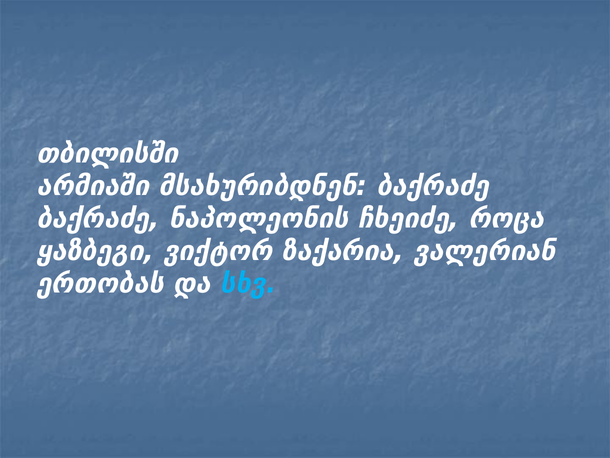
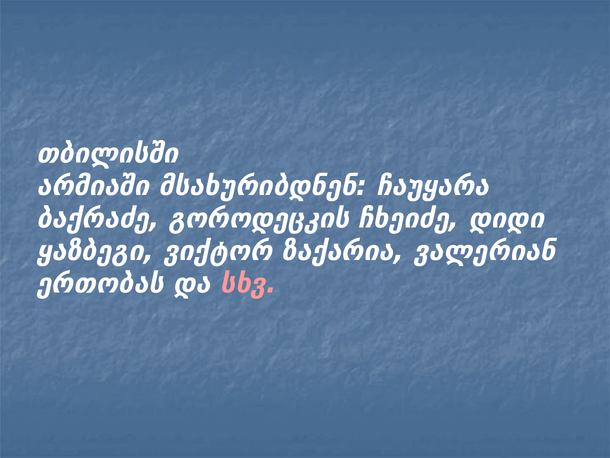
მსახურიბდნენ ბაქრაძე: ბაქრაძე -> ჩაუყარა (433, 186)
ნაპოლეონის: ნაპოლეონის -> გოროდეცკის (259, 218)
როცა: როცა -> დიდი (506, 218)
სხვ colour: light blue -> pink (248, 284)
